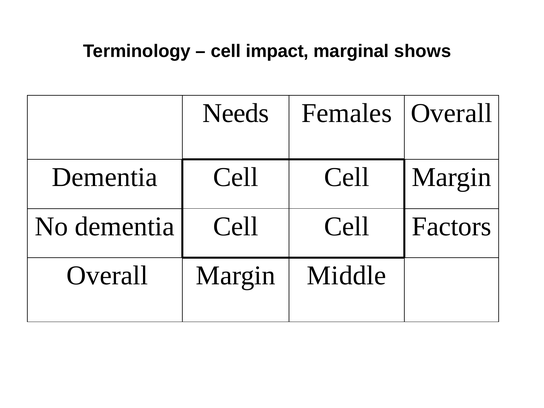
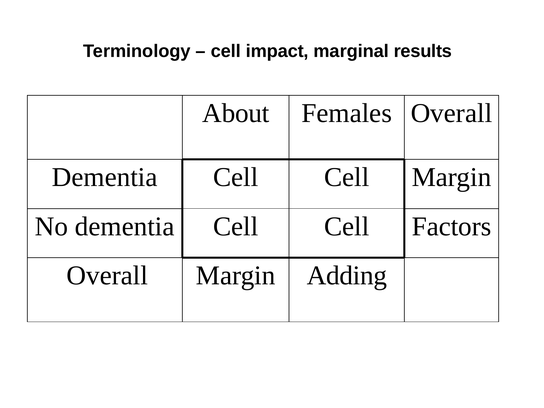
shows: shows -> results (423, 51)
Needs: Needs -> About (236, 113)
Middle: Middle -> Adding (347, 276)
